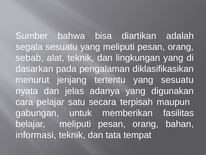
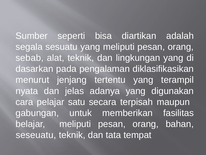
bahwa: bahwa -> seperti (71, 36)
yang sesuatu: sesuatu -> terampil (177, 80)
informasi: informasi -> seseuatu (36, 135)
